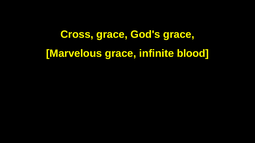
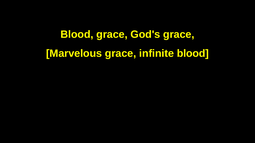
Cross: Cross -> Blood (77, 35)
